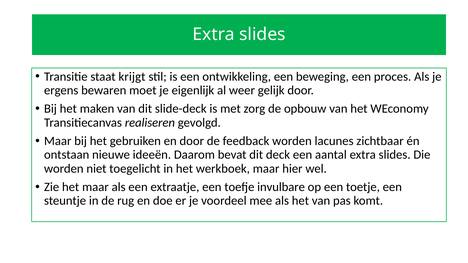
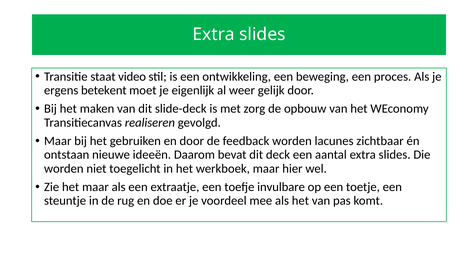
krijgt: krijgt -> video (132, 77)
bewaren: bewaren -> betekent (104, 90)
